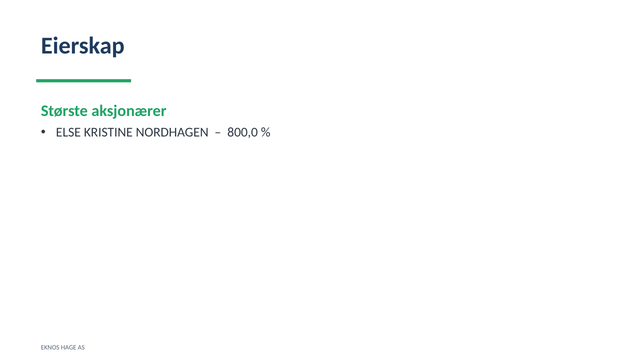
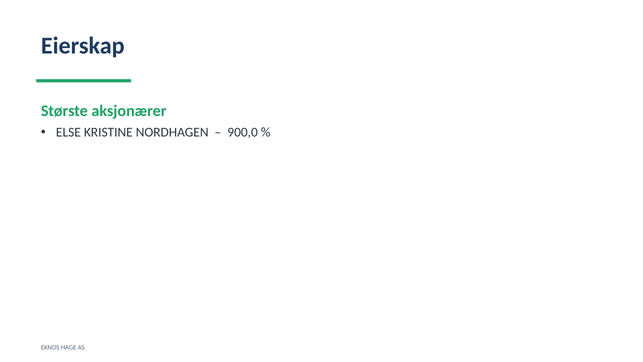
800,0: 800,0 -> 900,0 (243, 132)
